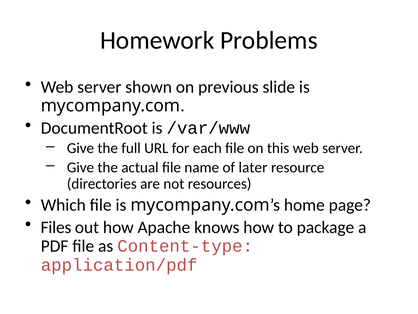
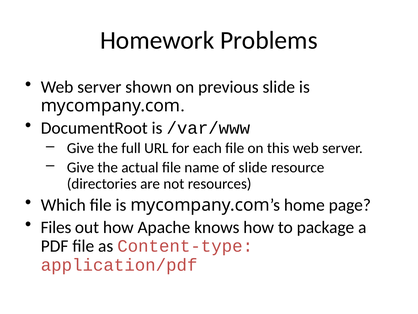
of later: later -> slide (253, 167)
